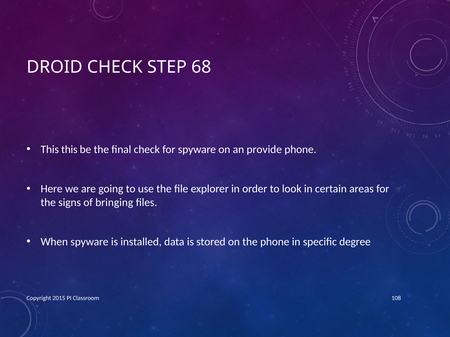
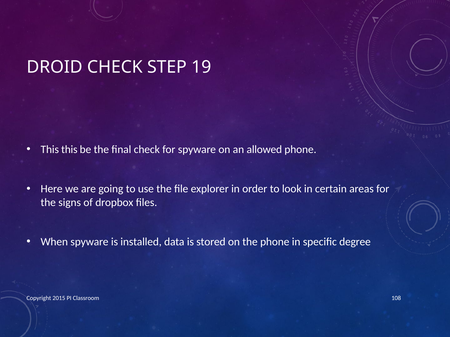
68: 68 -> 19 (201, 67)
provide: provide -> allowed (264, 150)
bringing: bringing -> dropbox (114, 203)
